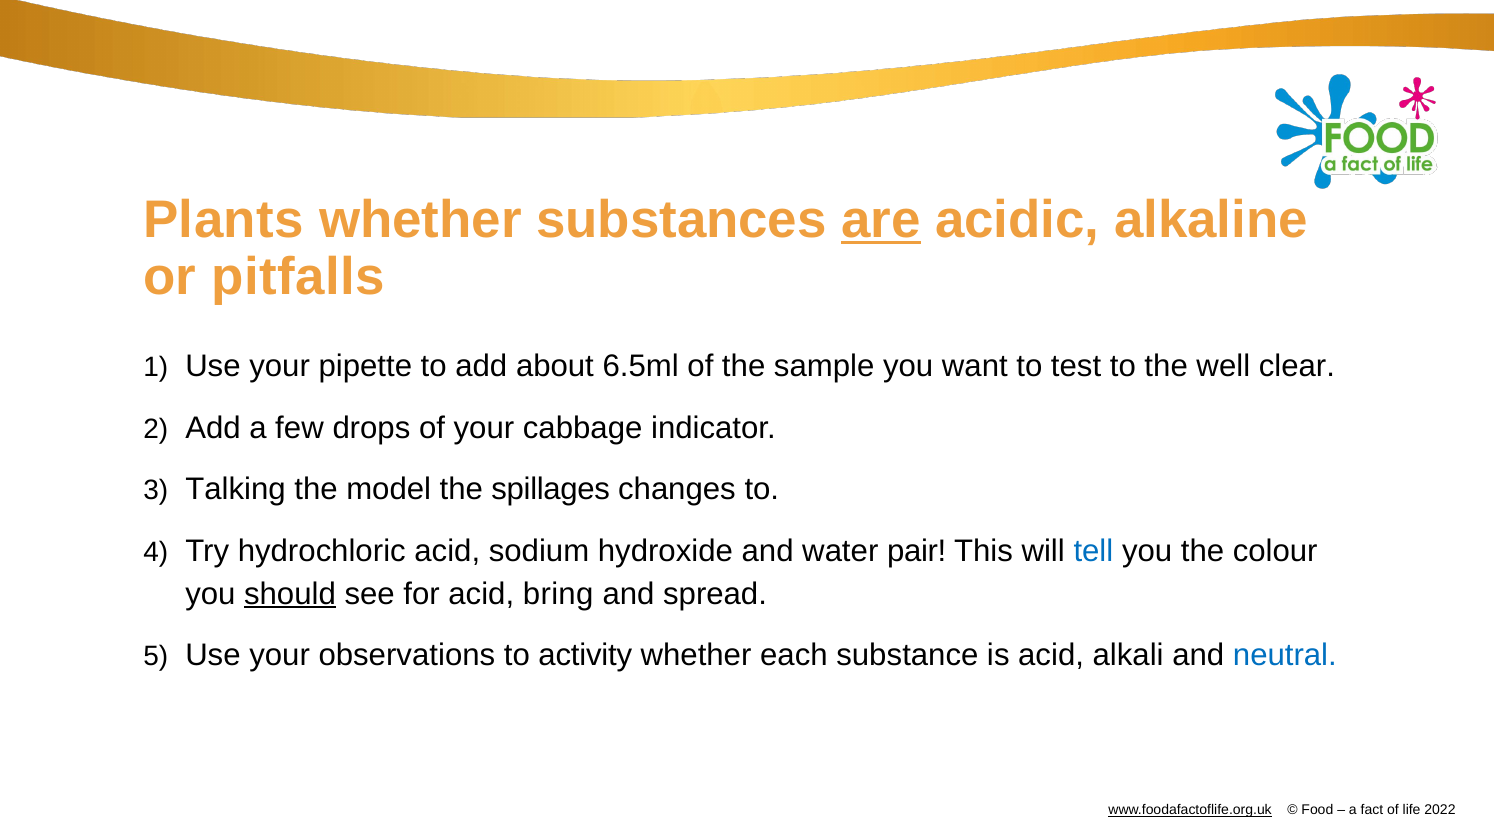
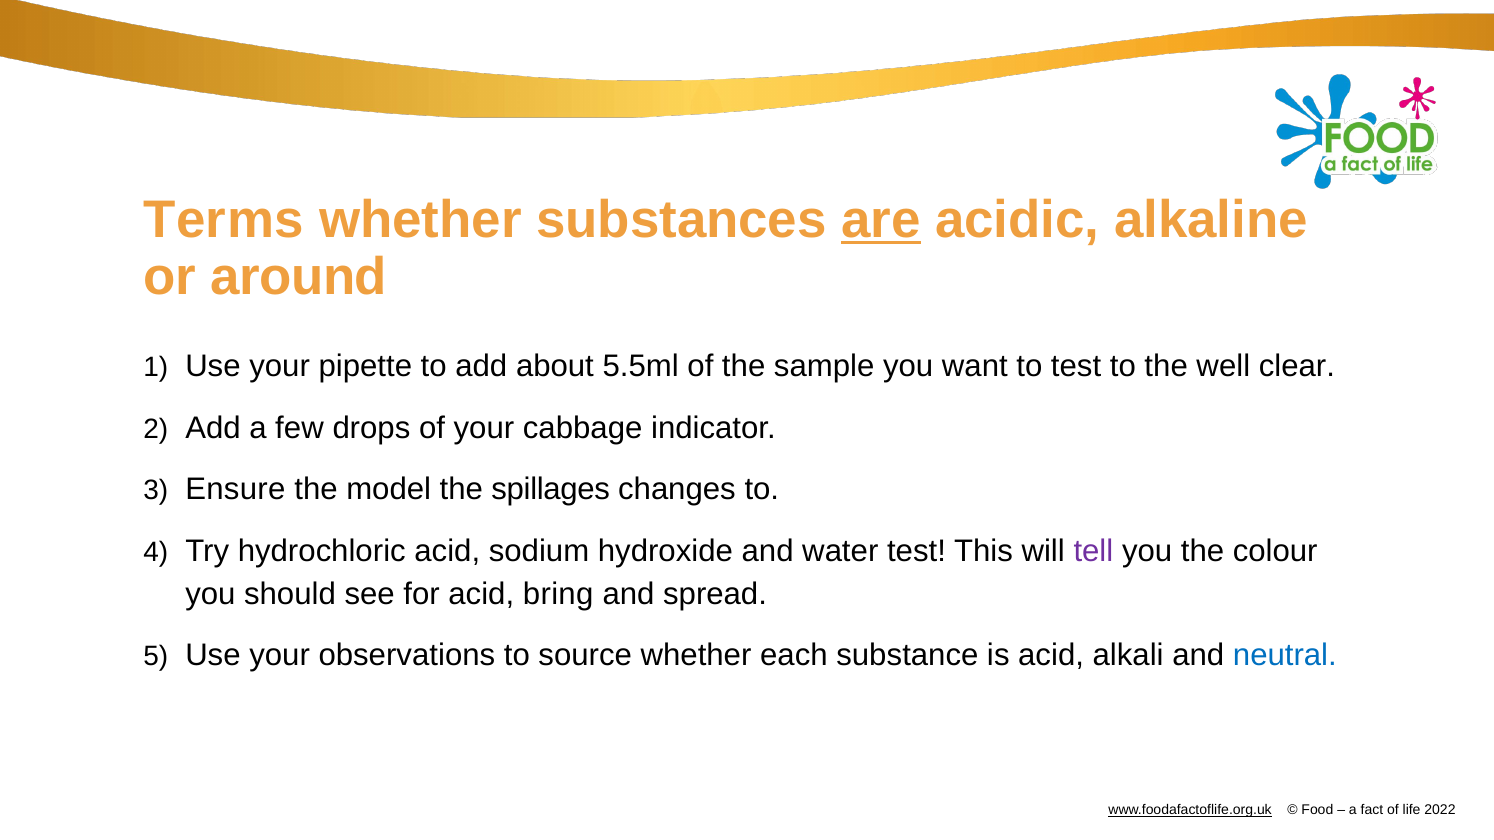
Plants: Plants -> Terms (224, 220)
pitfalls: pitfalls -> around (299, 277)
6.5ml: 6.5ml -> 5.5ml (641, 366)
Talking: Talking -> Ensure (235, 490)
water pair: pair -> test (917, 551)
tell colour: blue -> purple (1093, 551)
should underline: present -> none (290, 594)
activity: activity -> source (585, 656)
